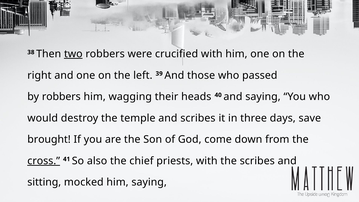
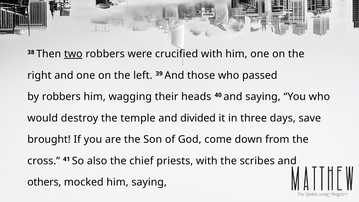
and scribes: scribes -> divided (198, 118)
cross underline: present -> none (44, 161)
sitting: sitting -> others (44, 182)
